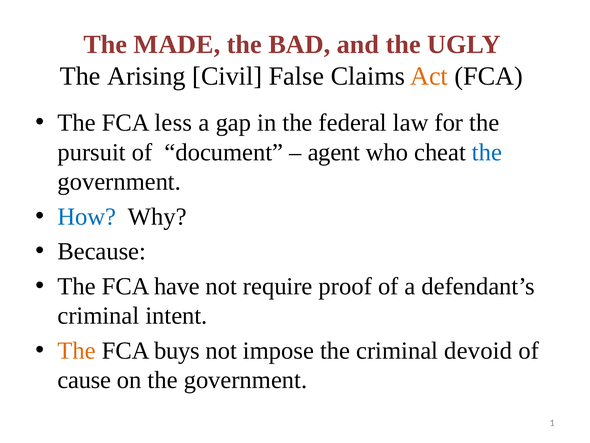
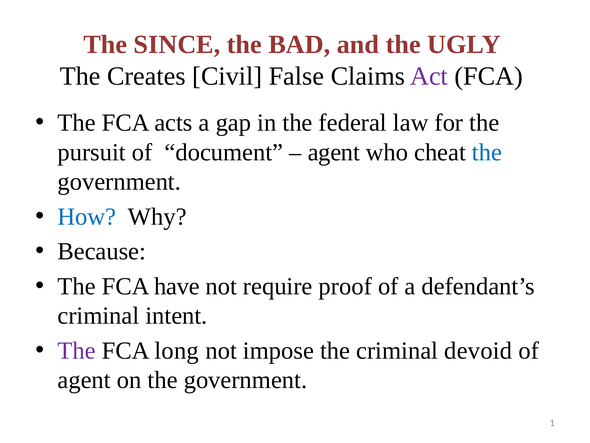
MADE: MADE -> SINCE (177, 45)
Arising: Arising -> Creates (146, 76)
Act colour: orange -> purple (429, 76)
less: less -> acts (173, 123)
The colour: orange -> purple (77, 350)
buys: buys -> long (177, 350)
cause: cause -> agent (84, 380)
